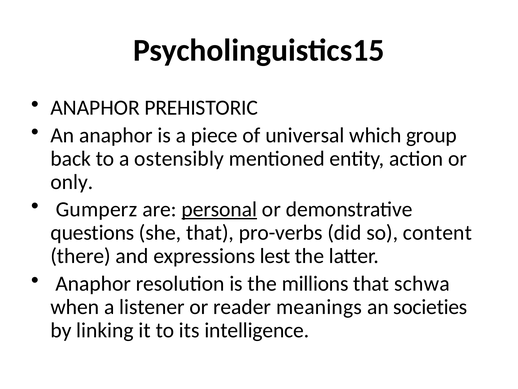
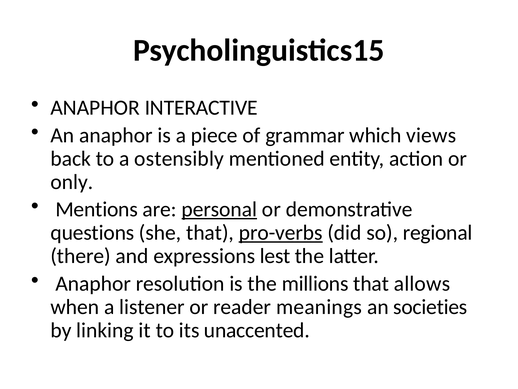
PREHISTORIC: PREHISTORIC -> INTERACTIVE (201, 108)
universal: universal -> grammar (305, 135)
group: group -> views (431, 135)
Gumperz: Gumperz -> Mentions (97, 209)
pro-verbs underline: none -> present (281, 233)
content: content -> regional (438, 233)
schwa: schwa -> allows (422, 283)
intelligence: intelligence -> unaccented (257, 330)
